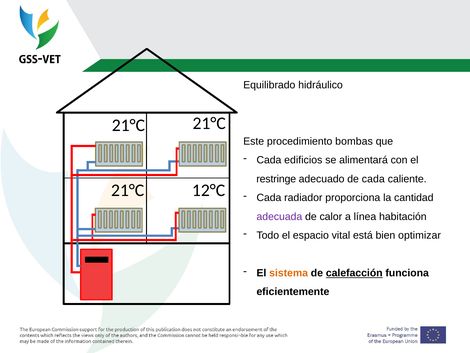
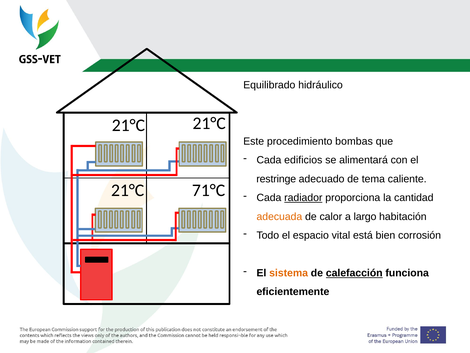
de cada: cada -> tema (373, 179)
12°C: 12°C -> 71°C (209, 190)
radiador underline: none -> present (303, 198)
adecuada colour: purple -> orange (279, 216)
línea: línea -> largo (365, 216)
optimizar: optimizar -> corrosión (420, 235)
